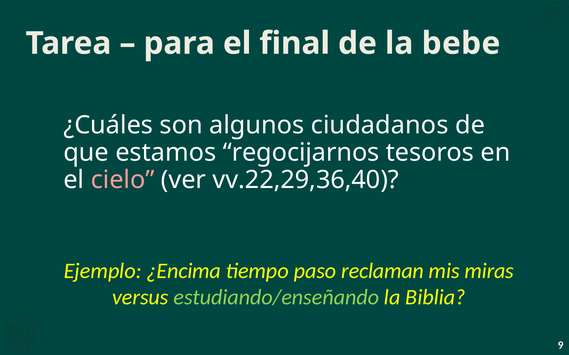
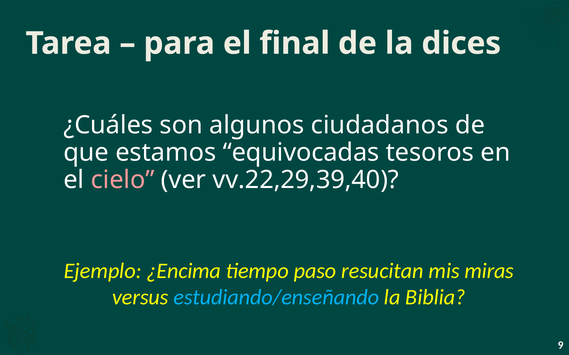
bebe: bebe -> dices (461, 43)
regocijarnos: regocijarnos -> equivocadas (301, 153)
vv.22,29,36,40: vv.22,29,36,40 -> vv.22,29,39,40 (306, 180)
reclaman: reclaman -> resucitan (383, 271)
estudiando/enseñando colour: light green -> light blue (276, 298)
